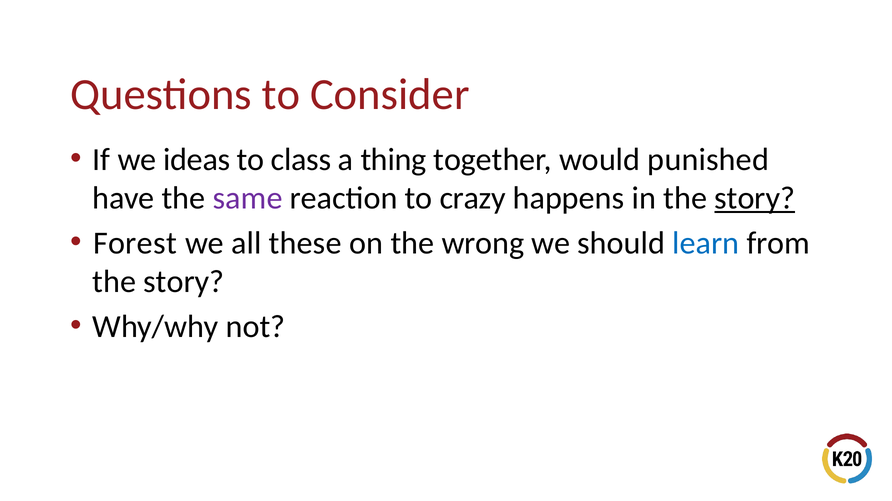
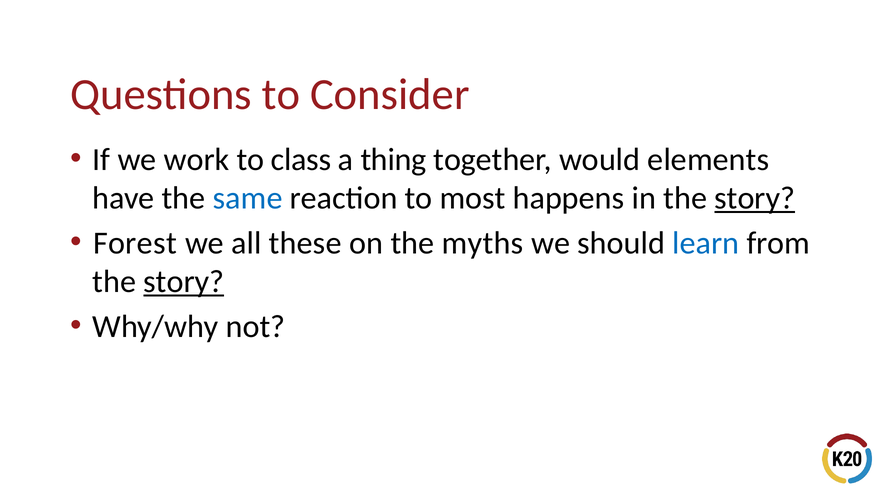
ideas: ideas -> work (197, 160)
punished: punished -> elements (708, 160)
same colour: purple -> blue (248, 198)
crazy: crazy -> most (473, 198)
wrong: wrong -> myths (483, 243)
story underline: none -> present (184, 282)
